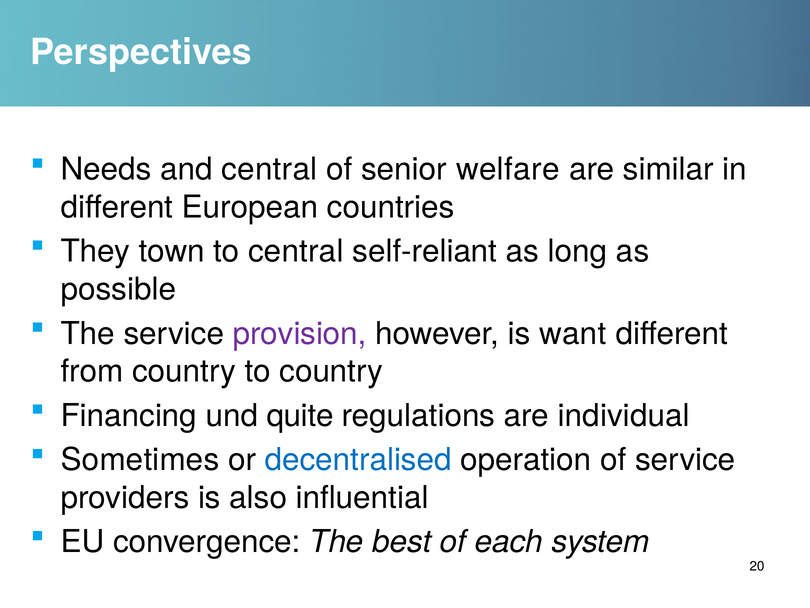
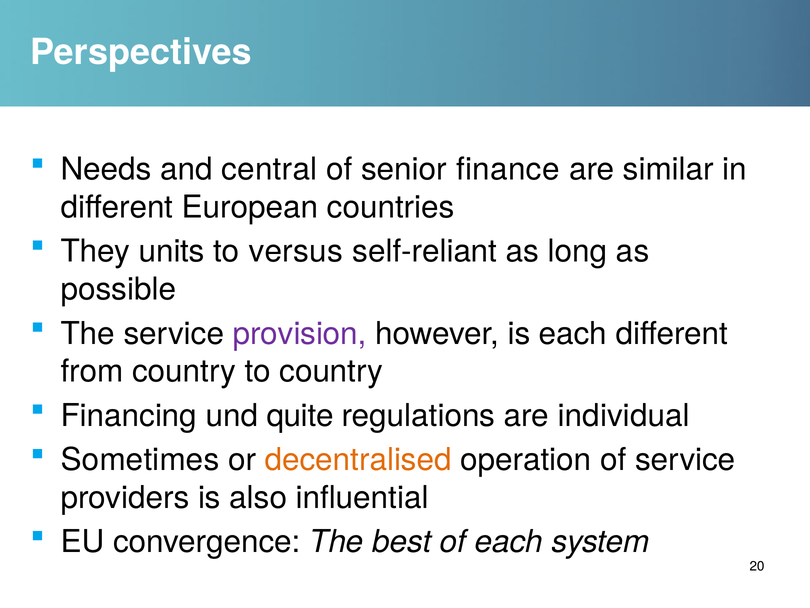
welfare: welfare -> finance (508, 169)
town: town -> units (172, 251)
to central: central -> versus (296, 251)
is want: want -> each (573, 333)
decentralised colour: blue -> orange (358, 459)
